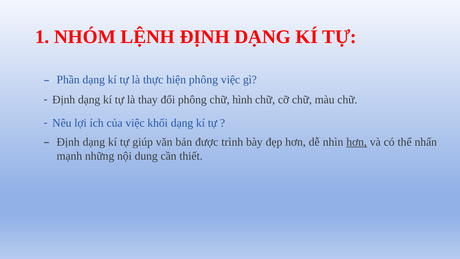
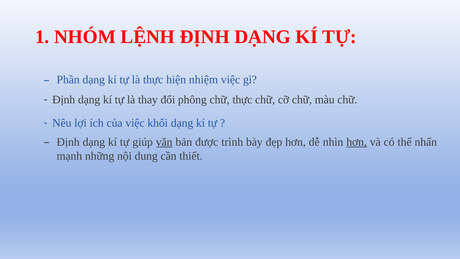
hiện phông: phông -> nhiệm (203, 80)
chữ hình: hình -> thực (242, 99)
văn underline: none -> present (164, 142)
